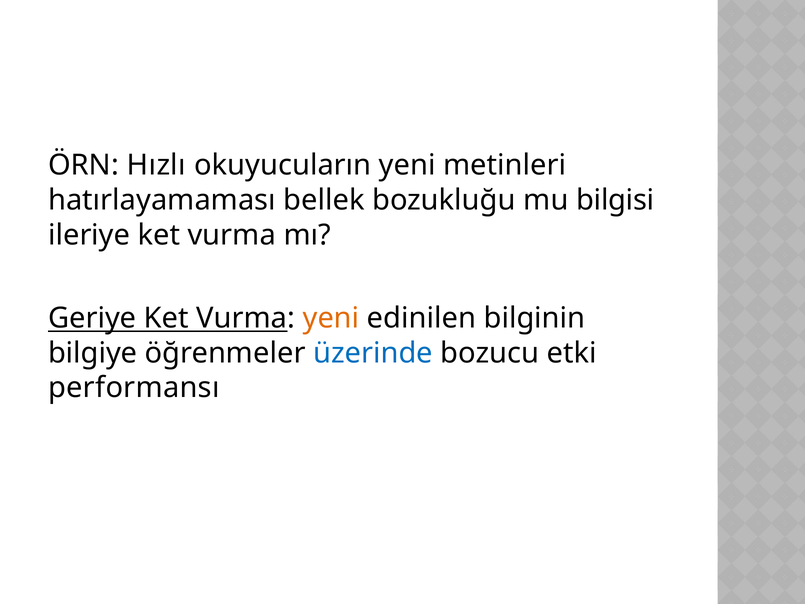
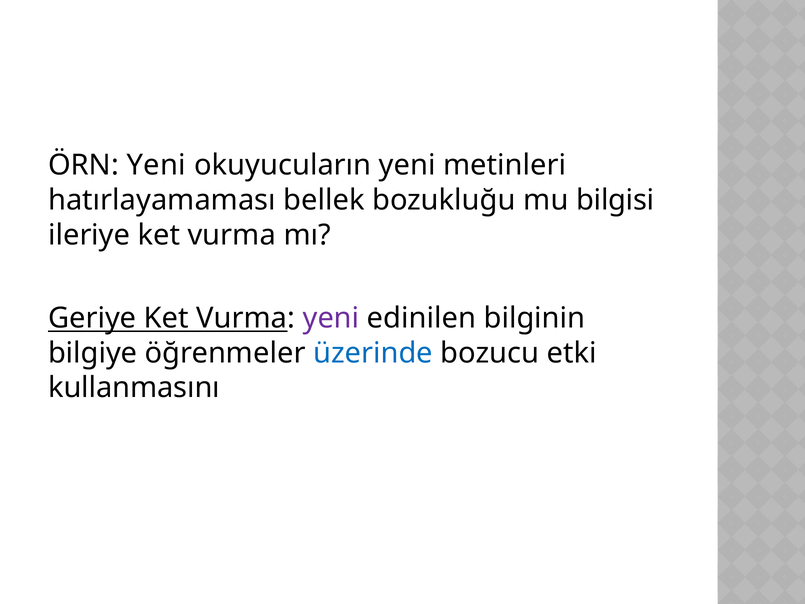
ÖRN Hızlı: Hızlı -> Yeni (156, 165)
yeni colour: orange -> purple (331, 318)
performansı: performansı -> kullanmasını (134, 388)
